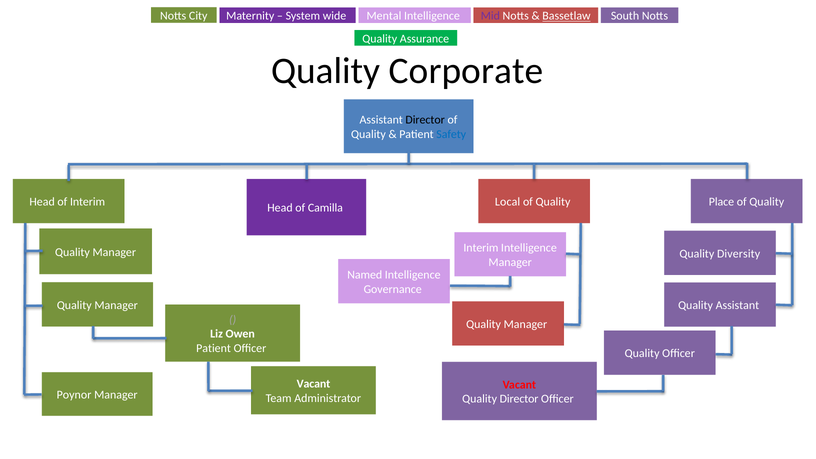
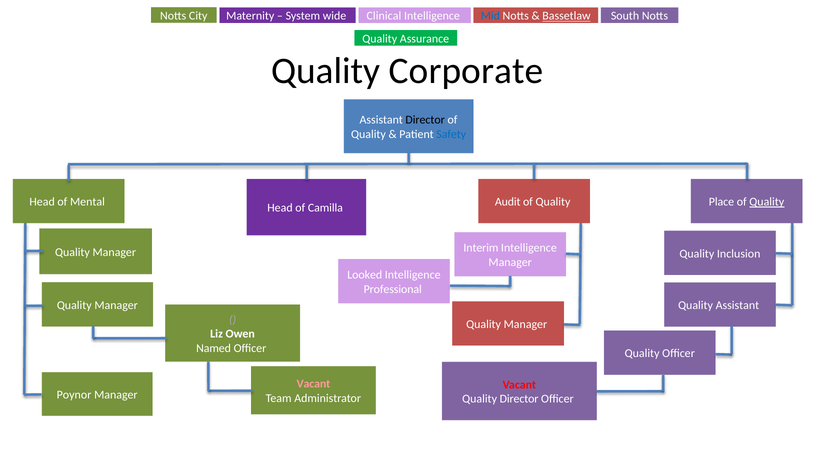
Mid colour: purple -> blue (490, 16)
Mental: Mental -> Clinical (384, 16)
of Interim: Interim -> Mental (87, 202)
Local: Local -> Audit (508, 202)
Quality underline: none -> present (767, 202)
Diversity: Diversity -> Inclusion (739, 254)
Named: Named -> Looked (365, 275)
Governance: Governance -> Professional (393, 289)
Patient: Patient -> Named (214, 348)
Vacant colour: white -> pink (313, 384)
